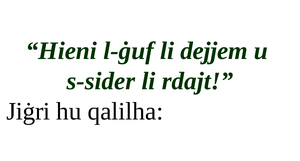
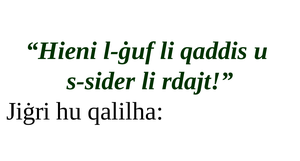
dejjem: dejjem -> qaddis (214, 51)
